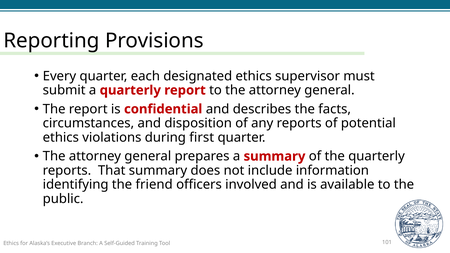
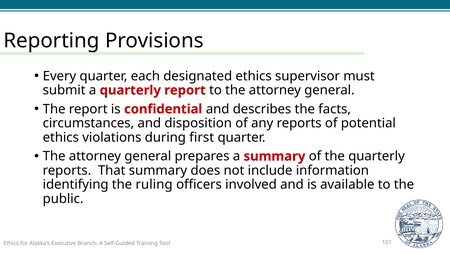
friend: friend -> ruling (154, 185)
